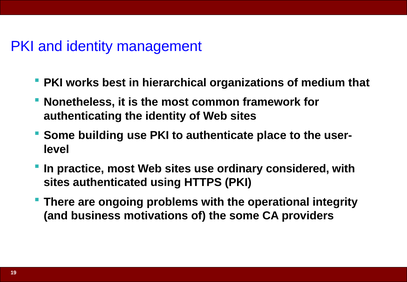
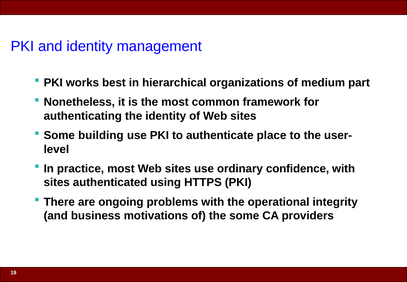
that: that -> part (359, 83)
considered: considered -> confidence (298, 169)
